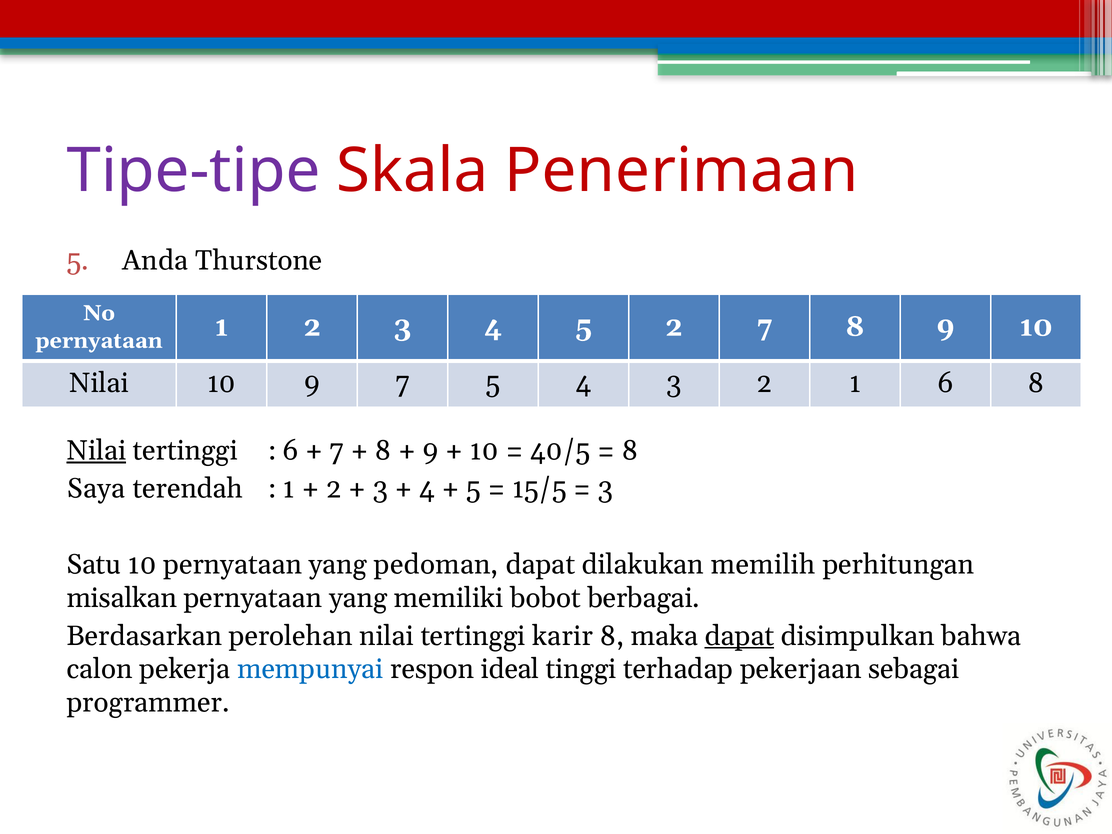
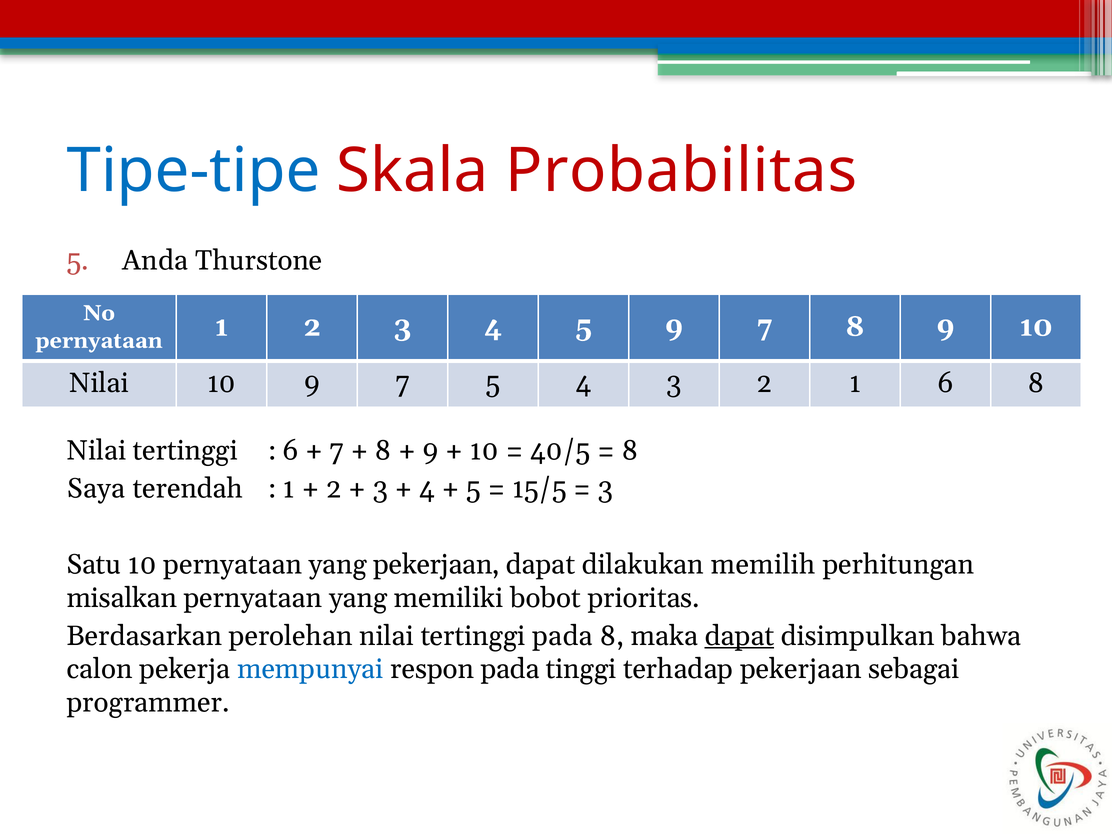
Tipe-tipe colour: purple -> blue (194, 171)
Penerimaan: Penerimaan -> Probabilitas (681, 171)
5 2: 2 -> 9 (674, 327)
Nilai underline: present -> none (96, 451)
yang pedoman: pedoman -> pekerjaan (436, 565)
berbagai: berbagai -> prioritas (644, 598)
tertinggi karir: karir -> pada (563, 636)
respon ideal: ideal -> pada (510, 669)
